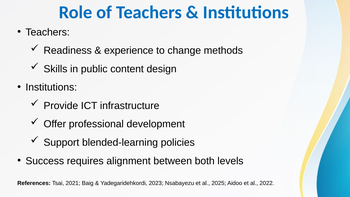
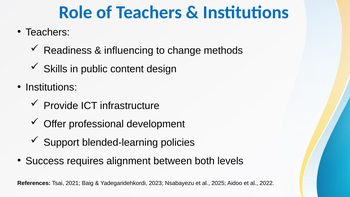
experience: experience -> influencing (129, 51)
